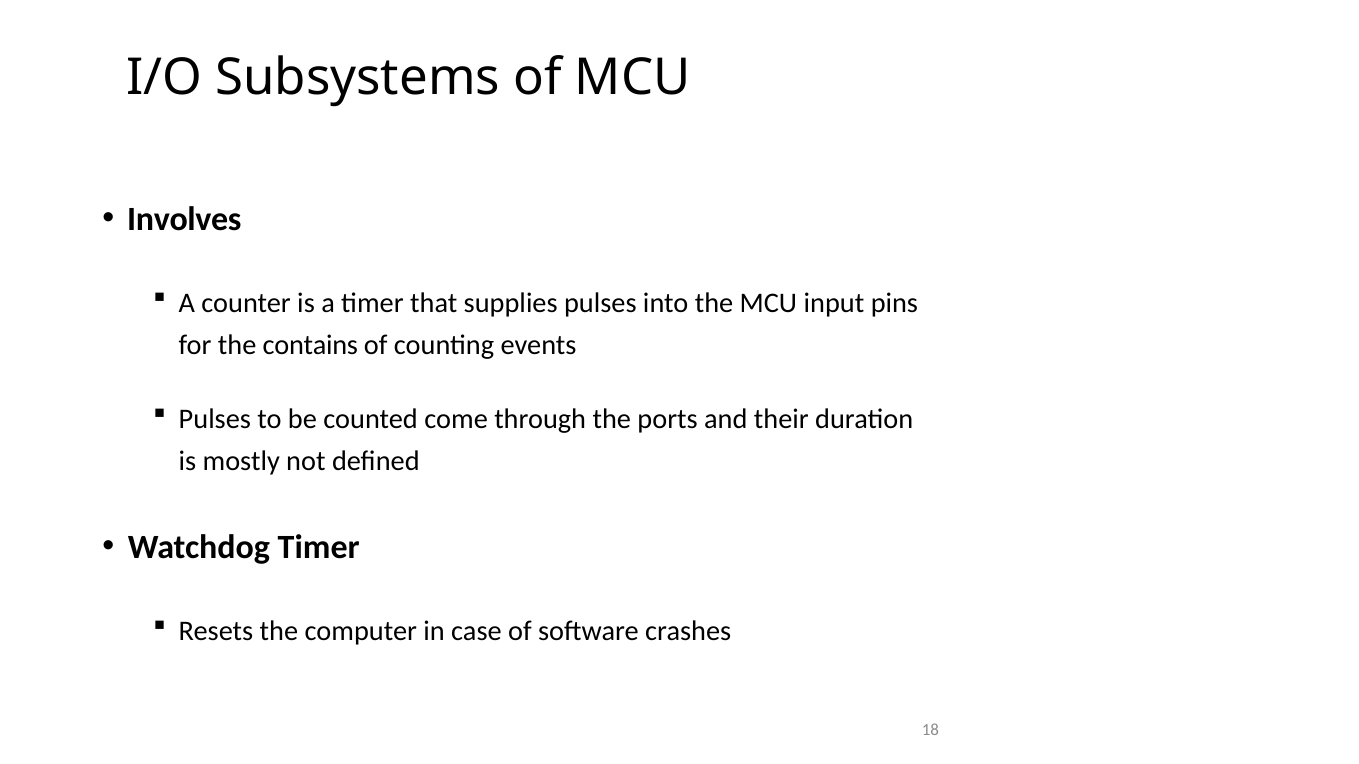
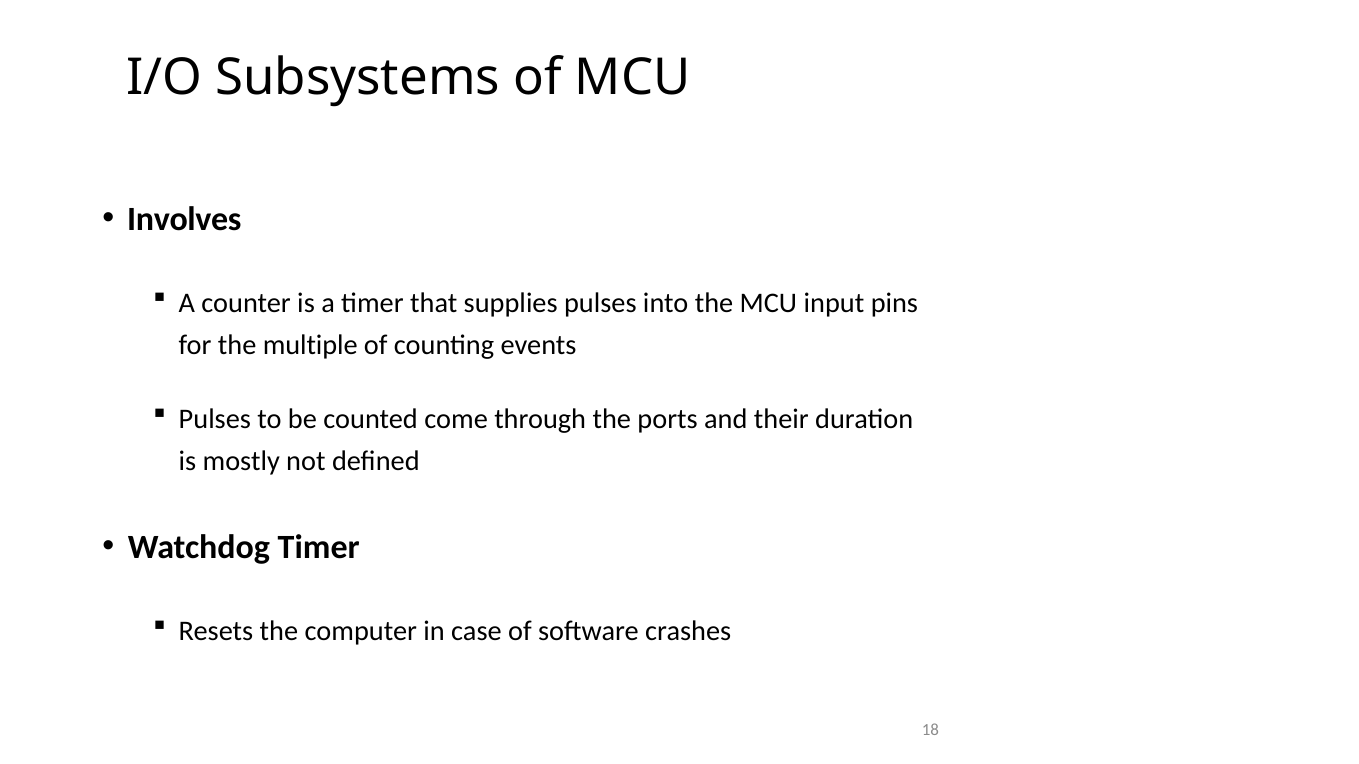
contains: contains -> multiple (310, 346)
